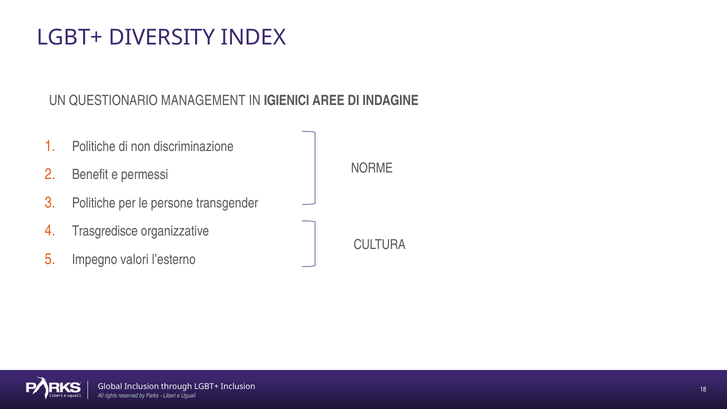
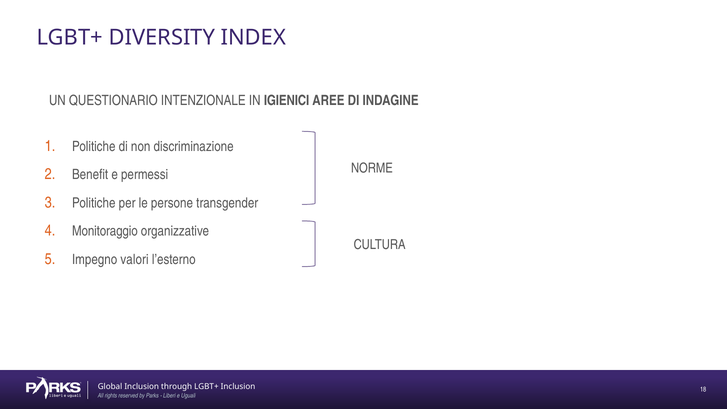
MANAGEMENT: MANAGEMENT -> INTENZIONALE (203, 101)
Trasgredisce: Trasgredisce -> Monitoraggio (105, 231)
